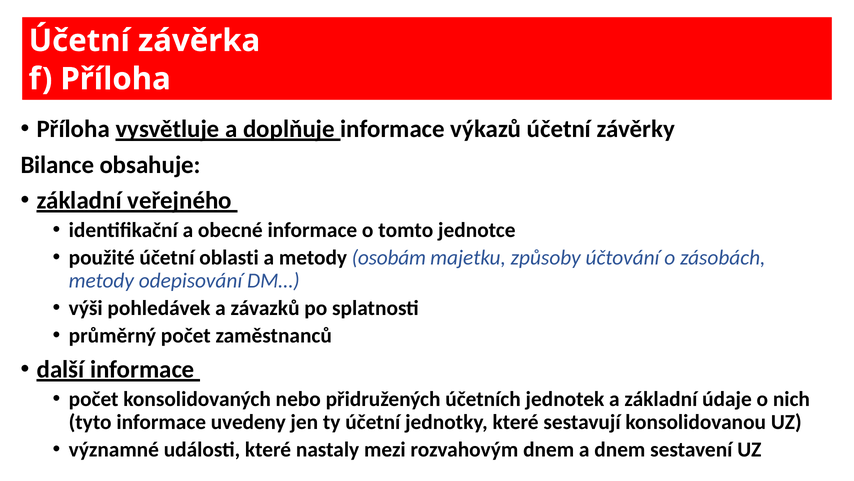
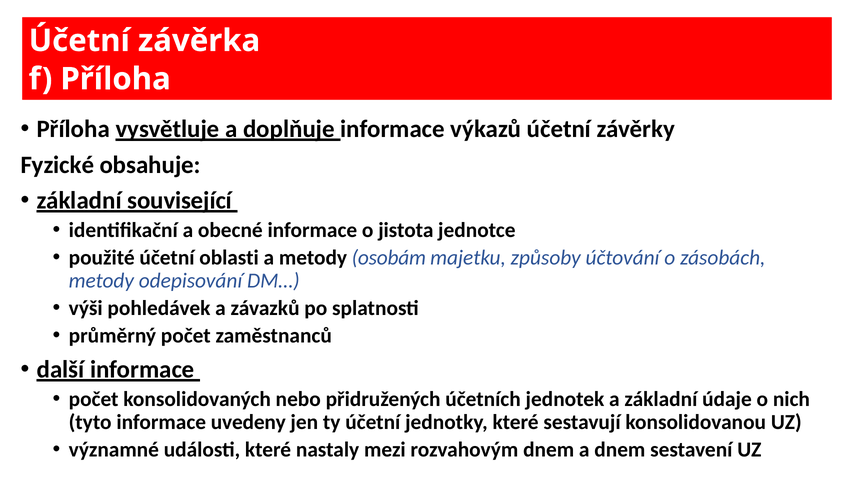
Bilance: Bilance -> Fyzické (57, 165)
veřejného: veřejného -> související (180, 200)
tomto: tomto -> jistota (406, 230)
